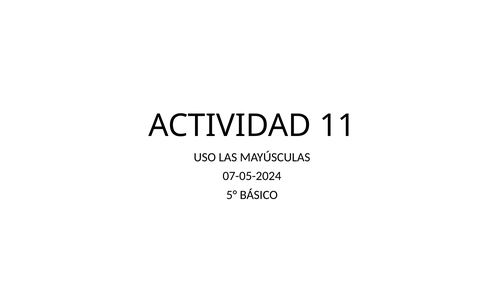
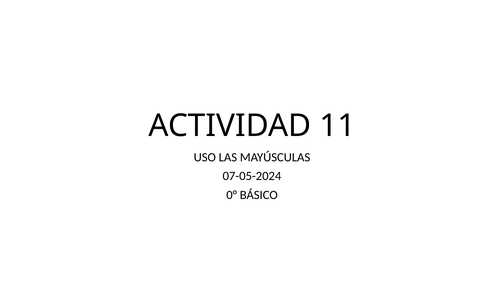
5°: 5° -> 0° (232, 195)
